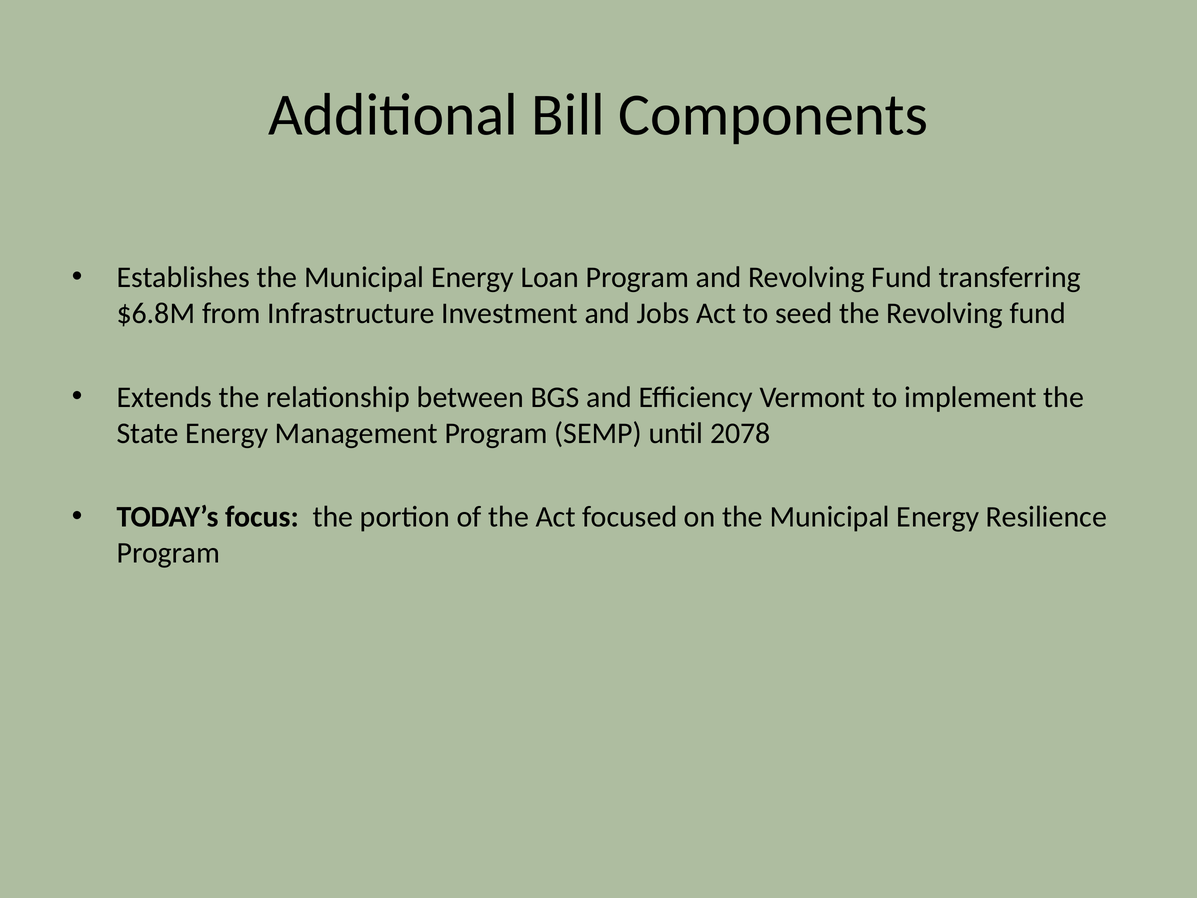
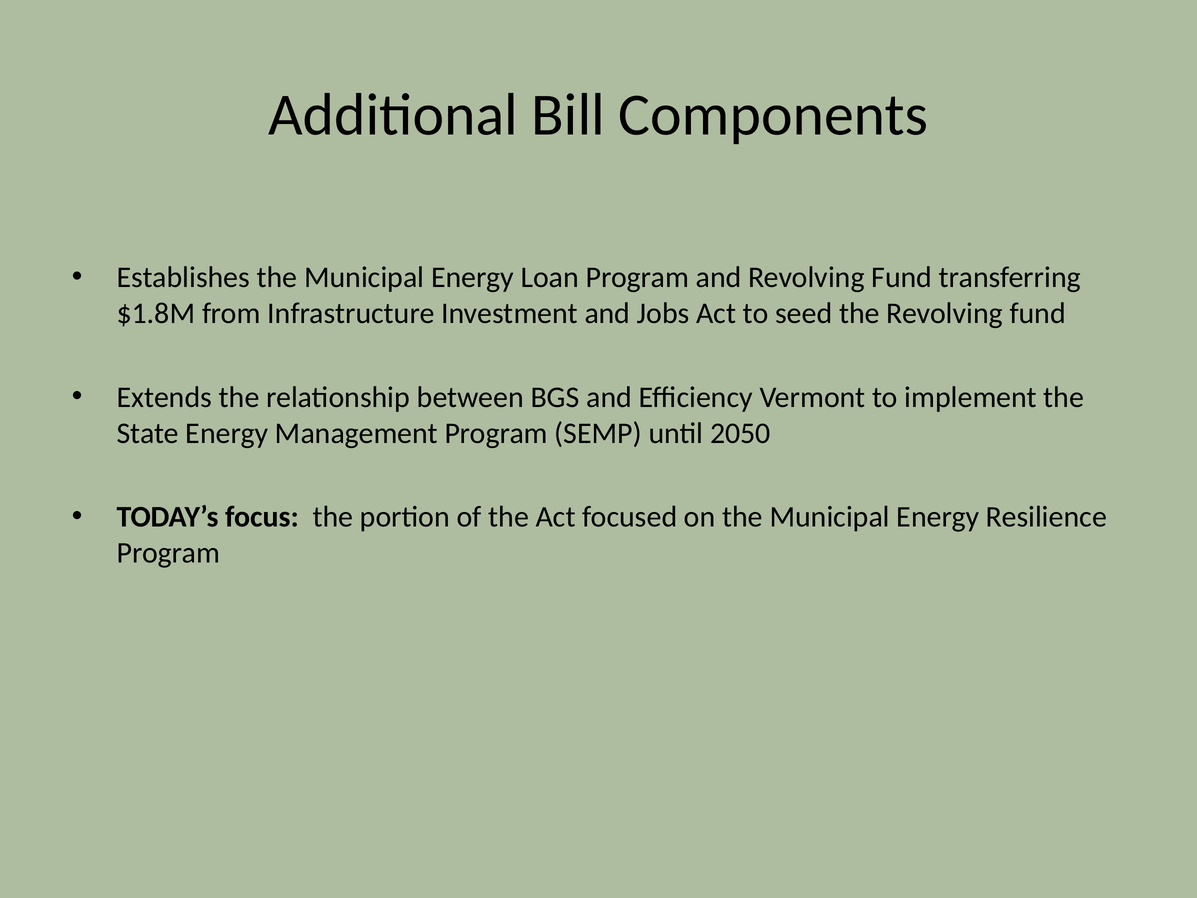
$6.8M: $6.8M -> $1.8M (156, 313)
2078: 2078 -> 2050 (740, 433)
